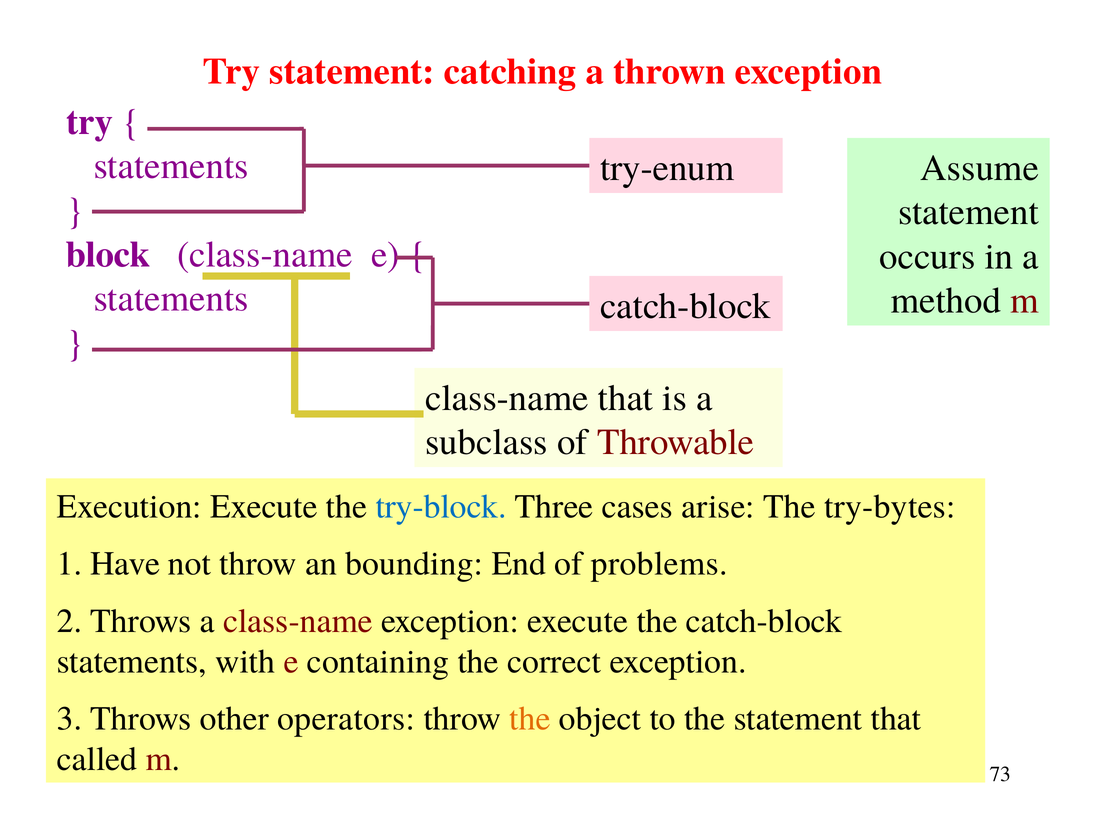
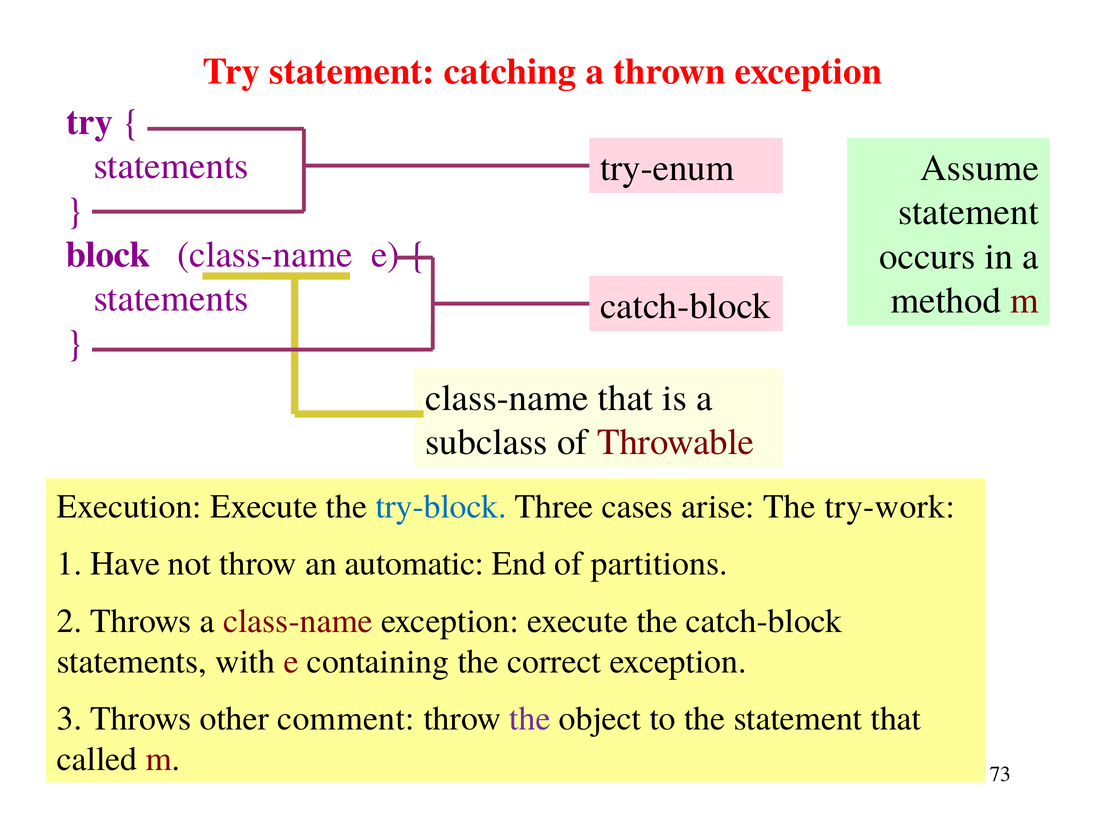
try-bytes: try-bytes -> try-work (890, 507)
bounding: bounding -> automatic (415, 564)
problems: problems -> partitions (659, 564)
operators: operators -> comment (346, 720)
the colour: orange -> purple (530, 720)
